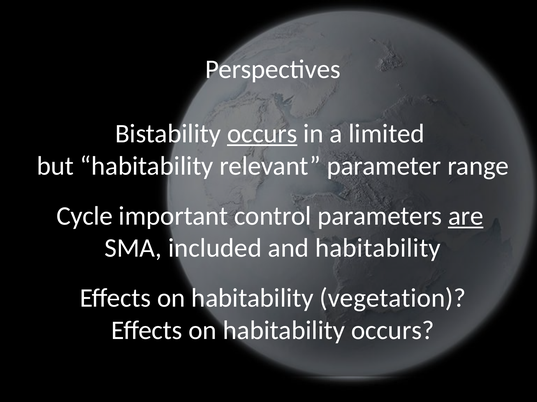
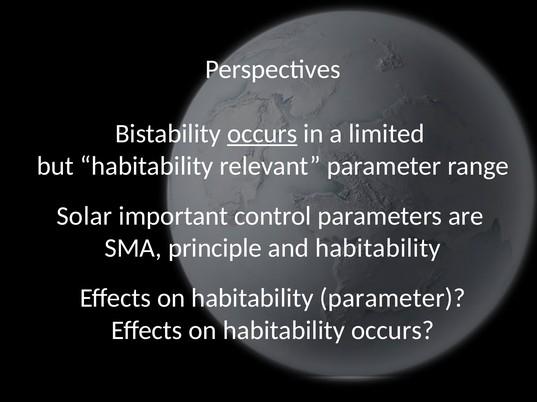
Cycle: Cycle -> Solar (84, 216)
are underline: present -> none (466, 216)
included: included -> principle (215, 248)
habitability vegetation: vegetation -> parameter (393, 299)
